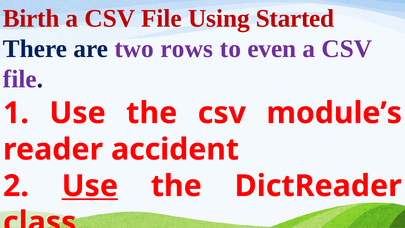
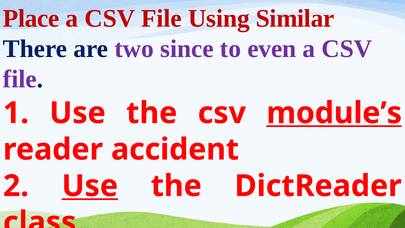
Birth: Birth -> Place (31, 18)
Started: Started -> Similar (295, 18)
rows: rows -> since (187, 49)
module’s underline: none -> present (334, 113)
